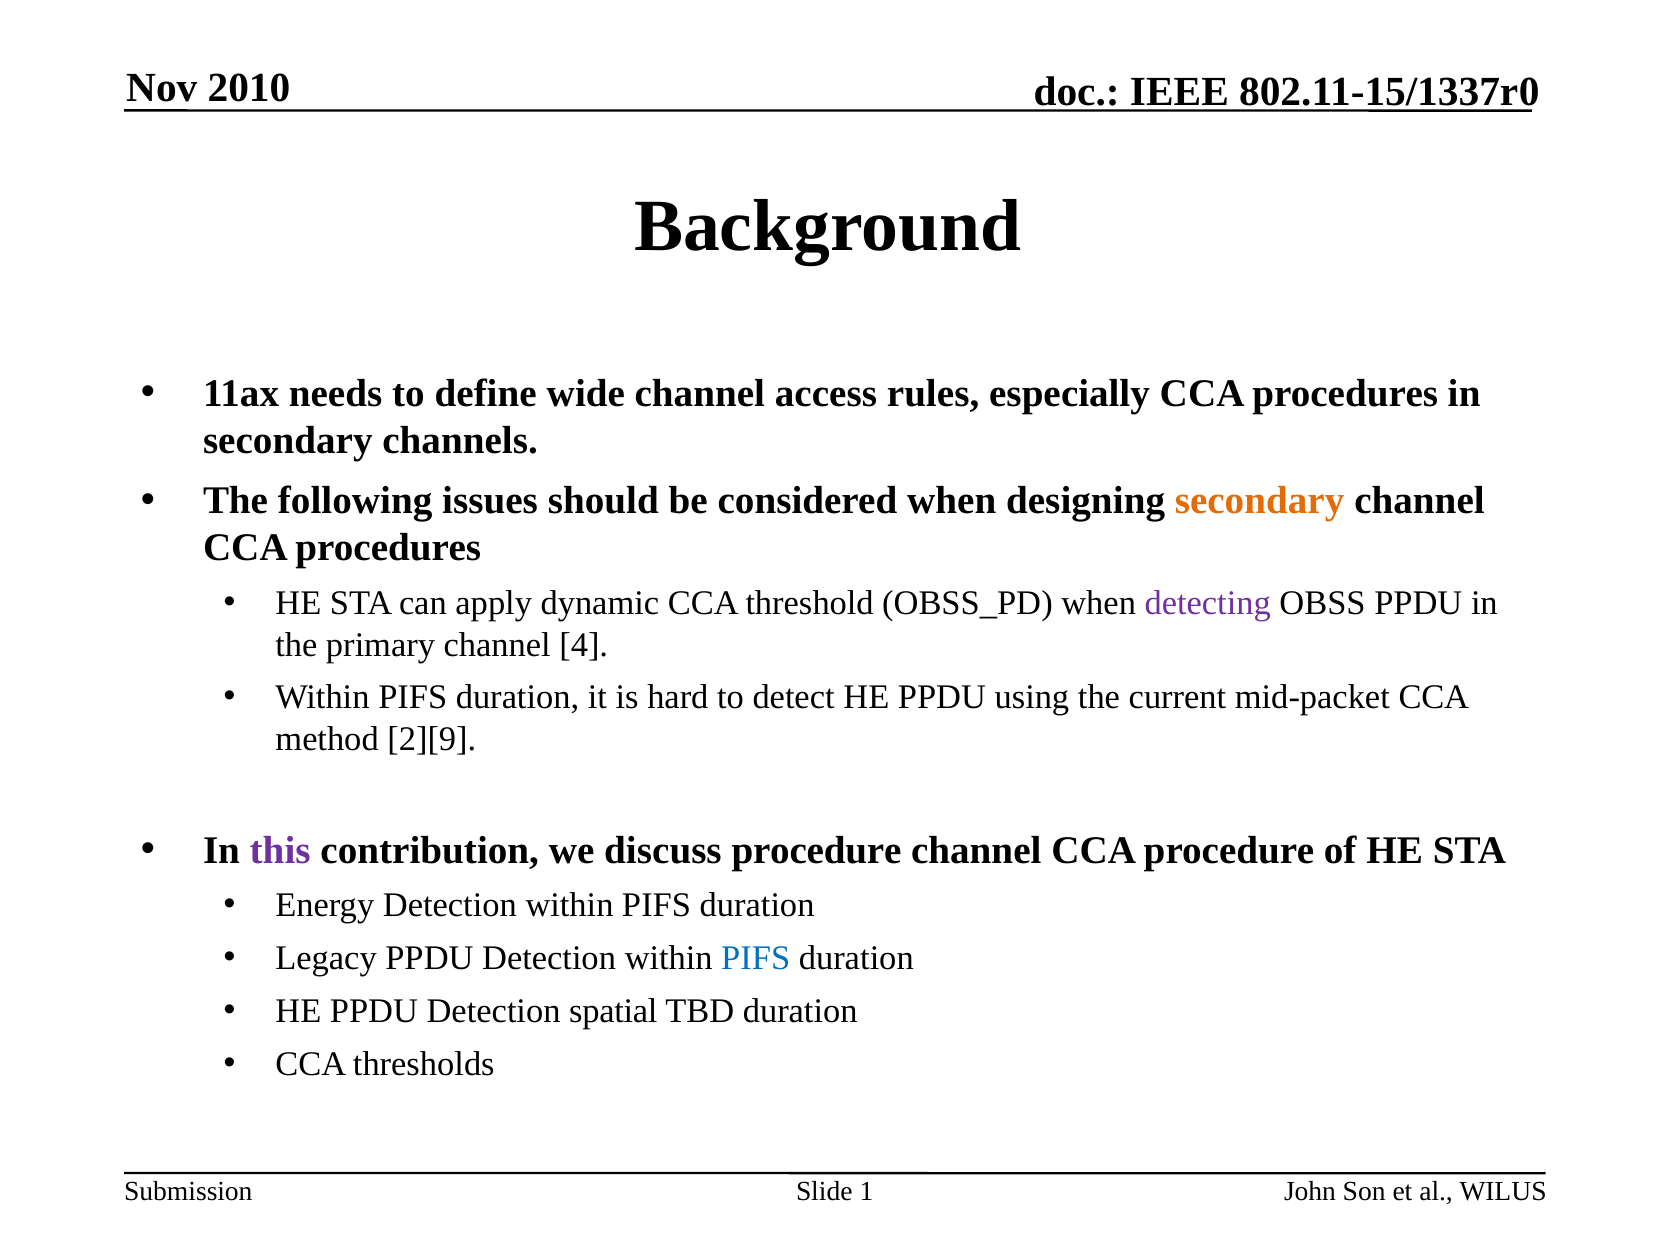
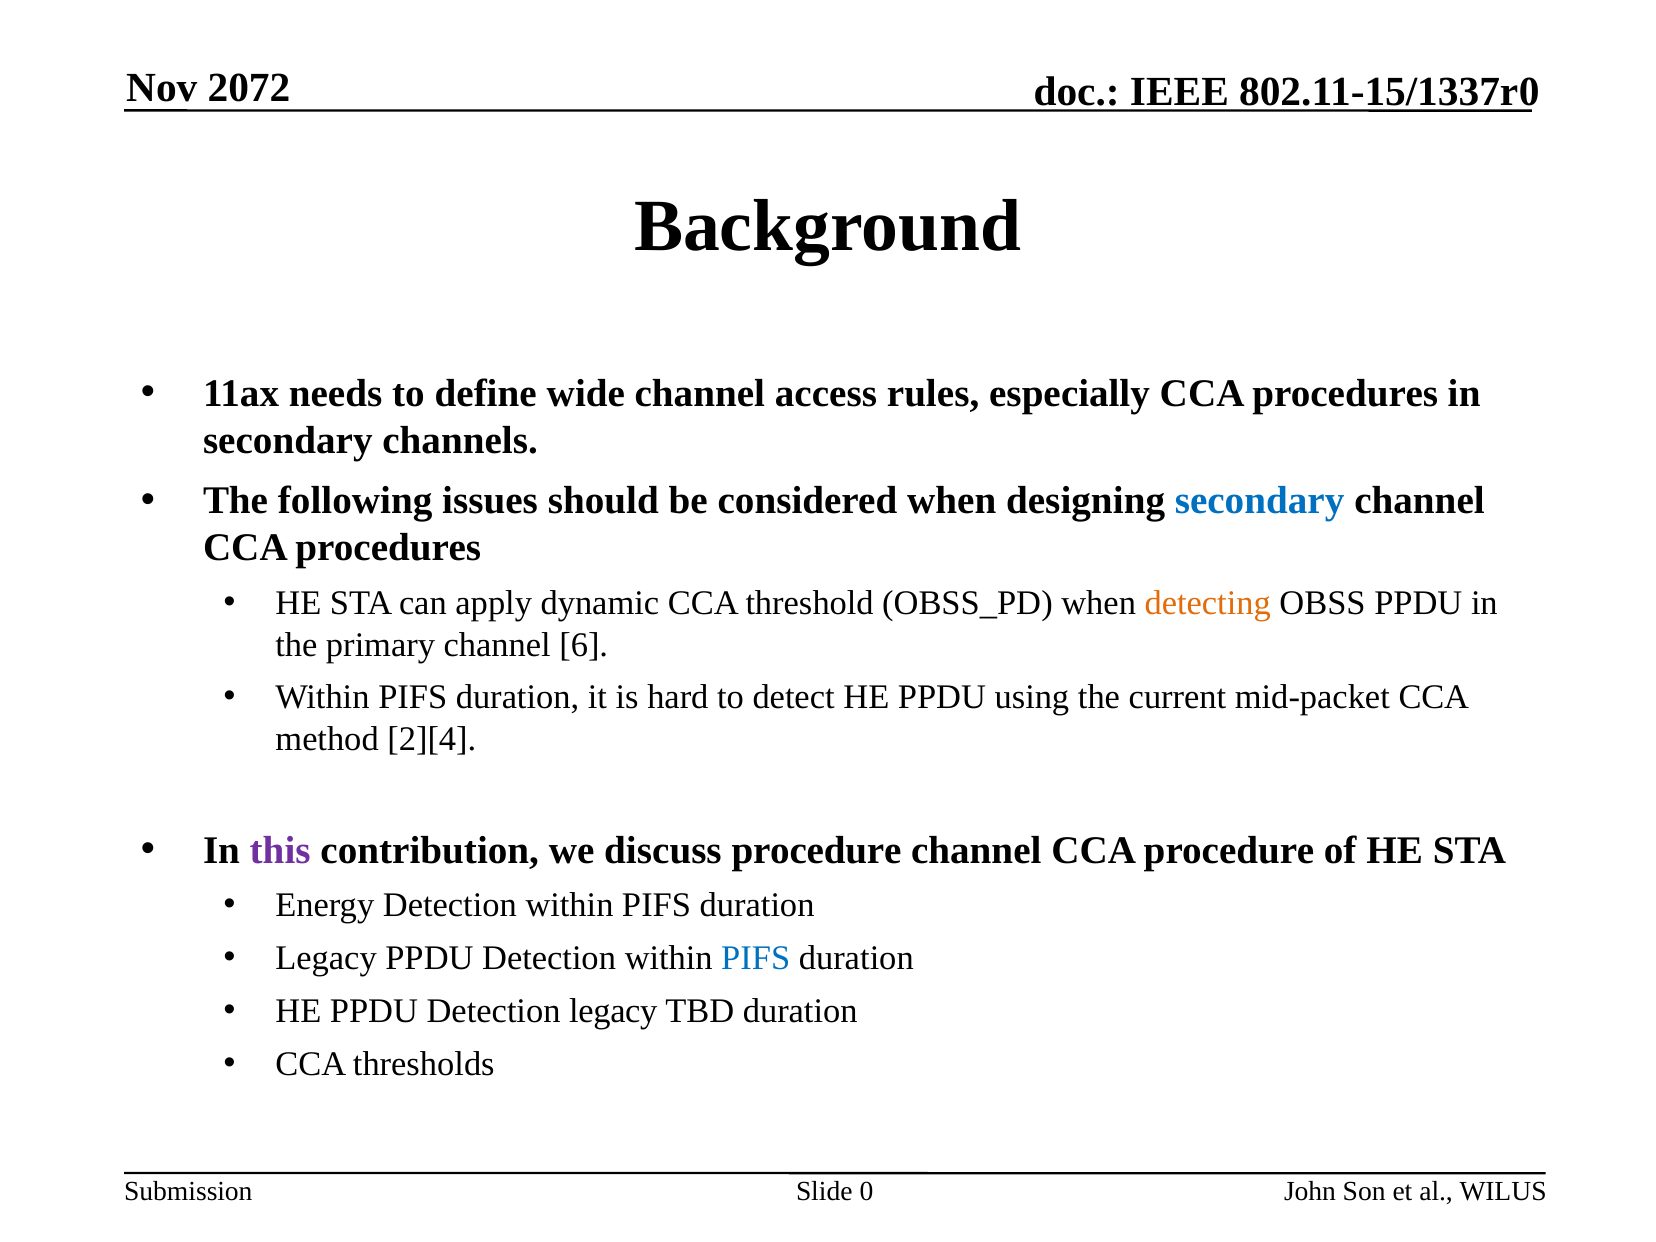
2010: 2010 -> 2072 (249, 88)
secondary colour: orange -> blue (1260, 501)
detecting colour: purple -> orange (1208, 603)
4: 4 -> 6 (584, 645)
2][9: 2][9 -> 2][4 (432, 739)
Detection spatial: spatial -> legacy (613, 1011)
1: 1 -> 0 (866, 1191)
